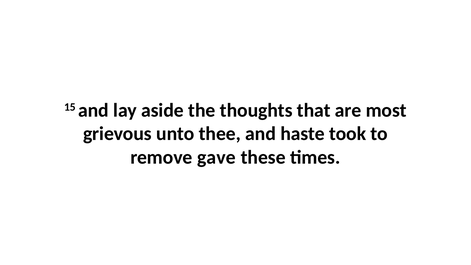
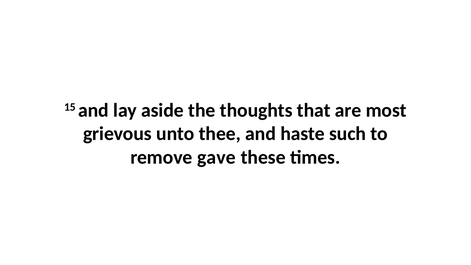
took: took -> such (348, 134)
